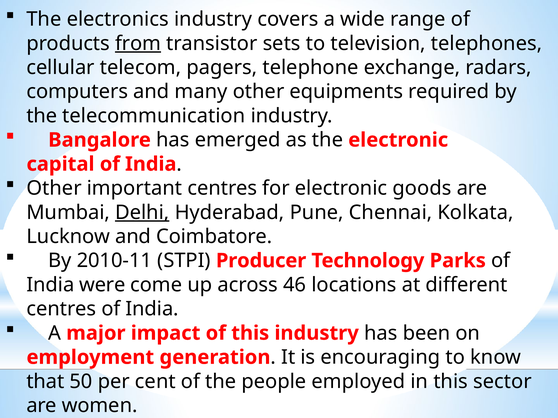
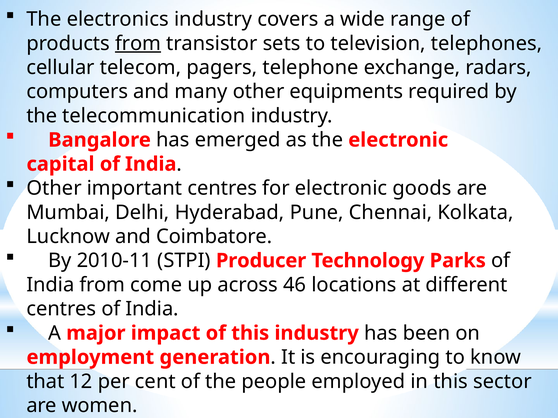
Delhi underline: present -> none (142, 213)
India were: were -> from (102, 285)
50: 50 -> 12 (81, 382)
